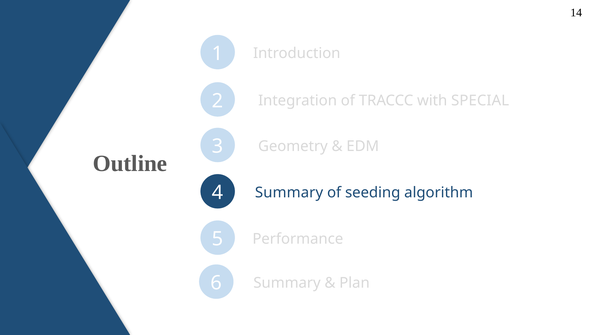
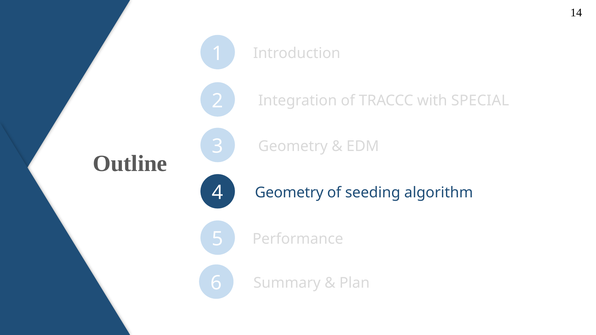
4 Summary: Summary -> Geometry (289, 193)
